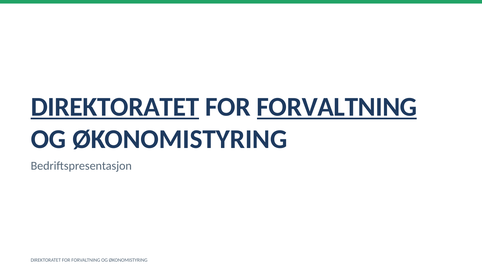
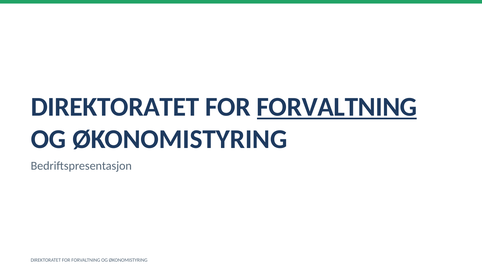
DIREKTORATET underline: present -> none (115, 107)
